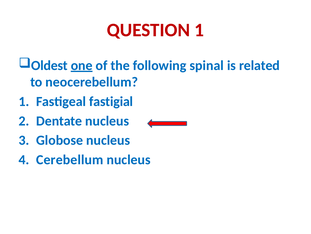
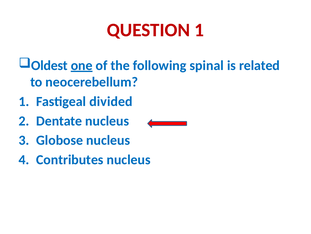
fastigial: fastigial -> divided (111, 101)
Cerebellum: Cerebellum -> Contributes (70, 159)
